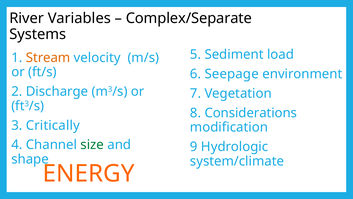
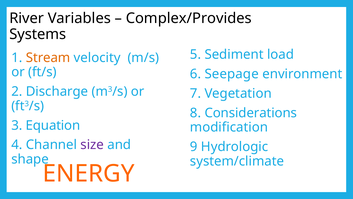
Complex/Separate: Complex/Separate -> Complex/Provides (189, 18)
Critically: Critically -> Equation (53, 125)
size colour: green -> purple (92, 145)
